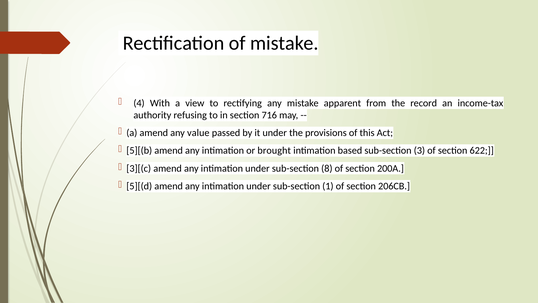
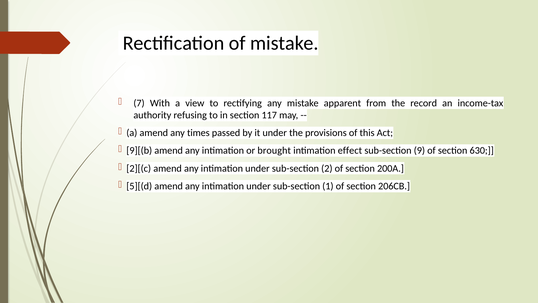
4: 4 -> 7 (139, 103)
716: 716 -> 117 (269, 115)
value: value -> times (198, 133)
5][(b: 5][(b -> 9][(b (139, 150)
based: based -> effect (350, 150)
3: 3 -> 9 (419, 150)
622: 622 -> 630 (482, 150)
3][(c: 3][(c -> 2][(c (139, 168)
8: 8 -> 2 (327, 168)
